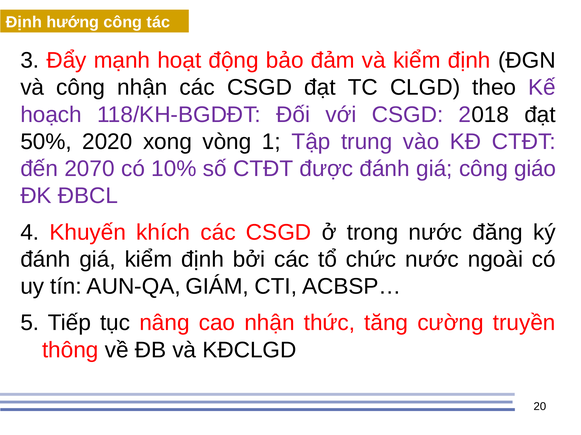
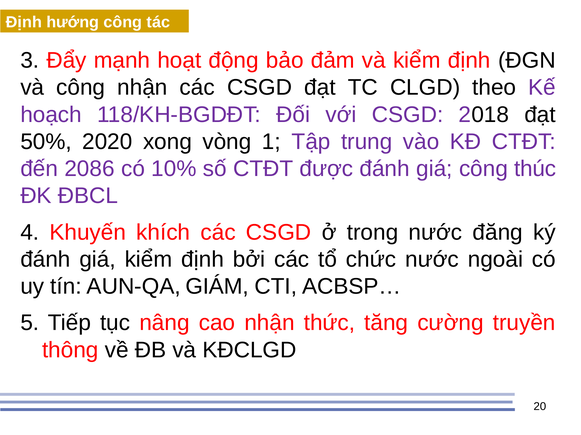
2070: 2070 -> 2086 (90, 169)
giáo: giáo -> thúc (535, 169)
